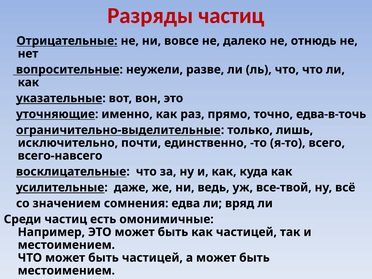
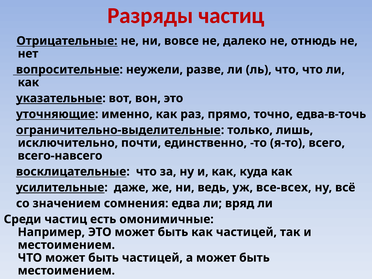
все-твой: все-твой -> все-всех (284, 187)
